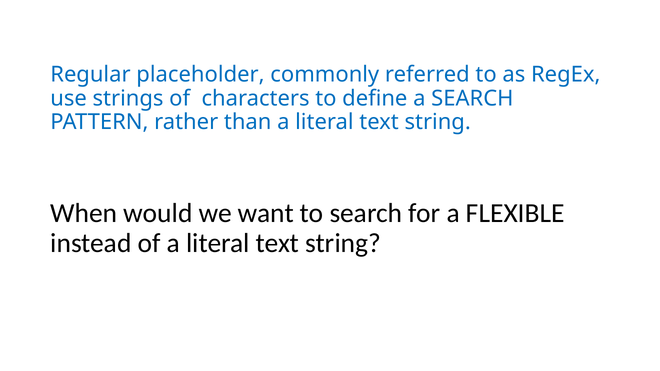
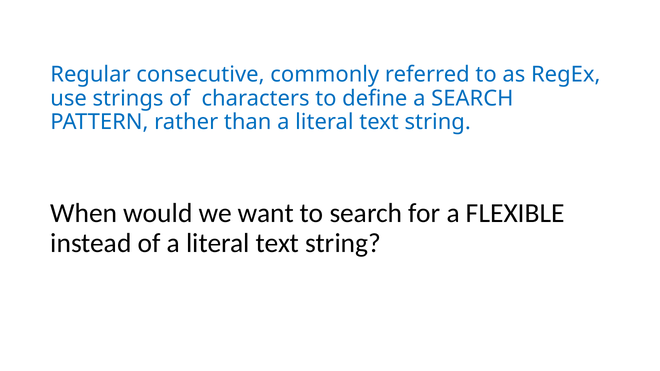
placeholder: placeholder -> consecutive (200, 75)
